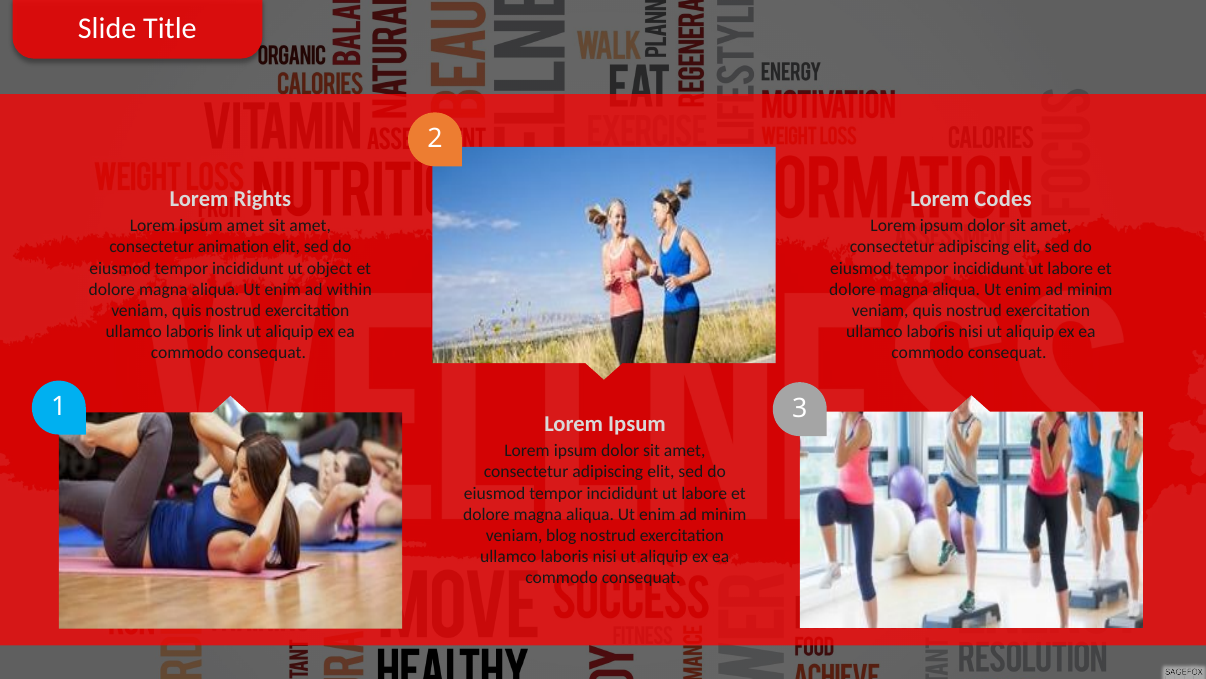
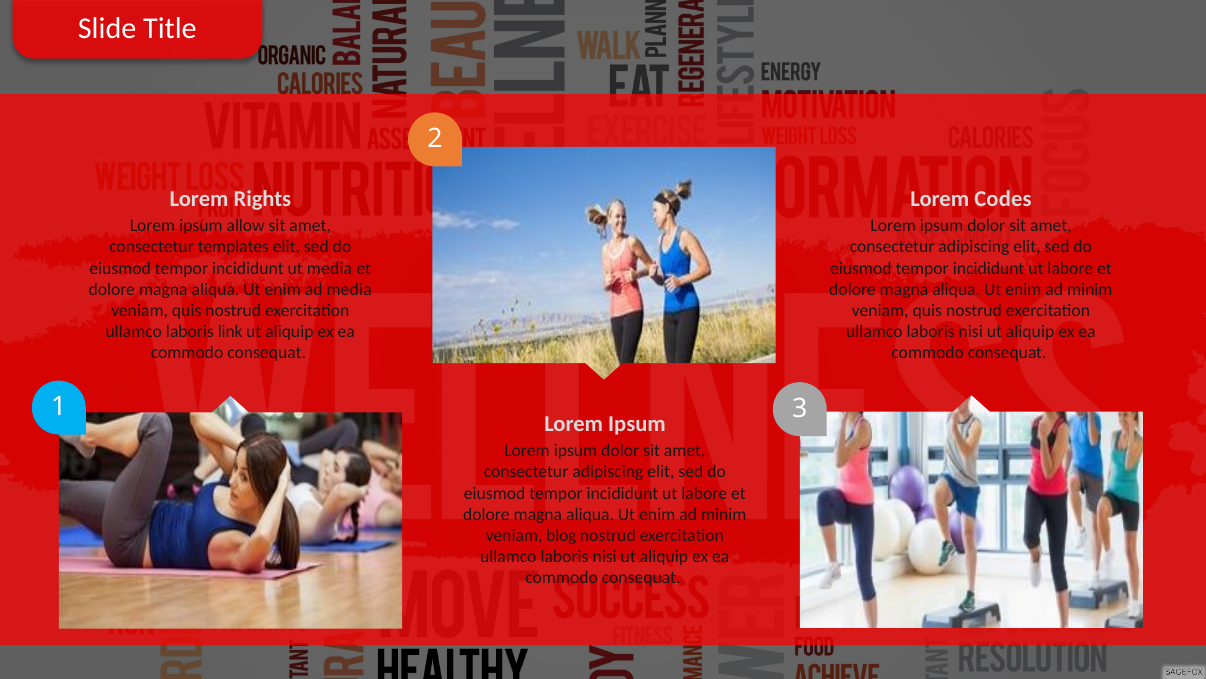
ipsum amet: amet -> allow (246, 226)
animation: animation -> templates (233, 247)
ut object: object -> media (330, 268)
ad within: within -> media (349, 289)
